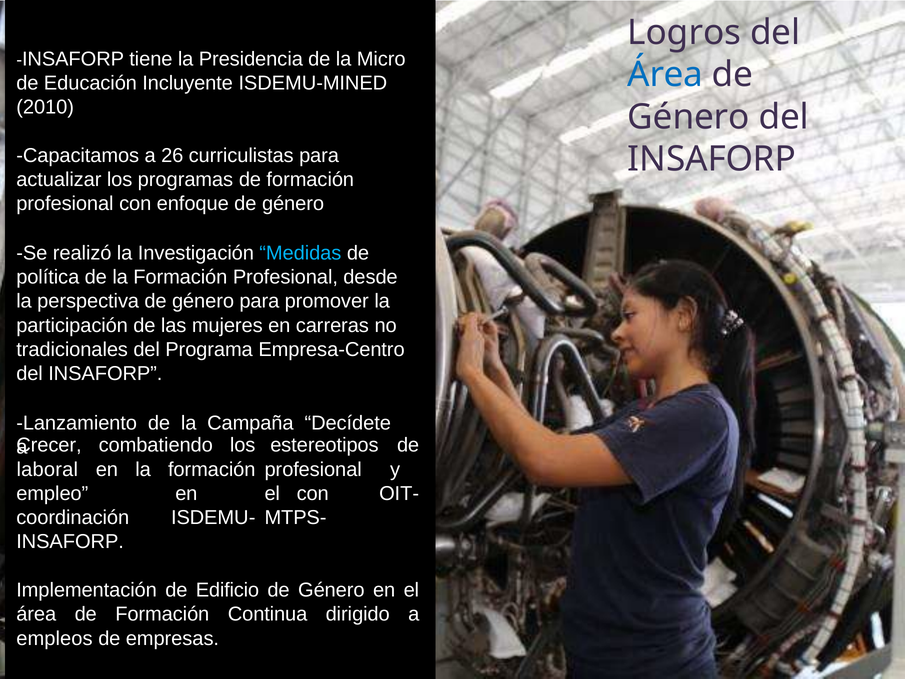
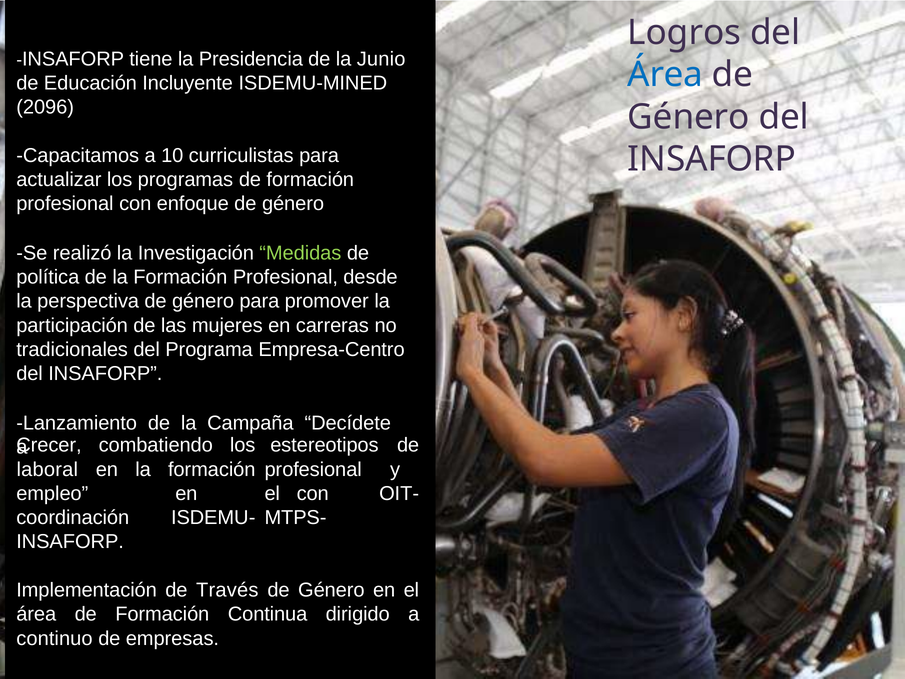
Micro: Micro -> Junio (381, 59)
2010: 2010 -> 2096 (45, 107)
26: 26 -> 10 (172, 155)
Medidas colour: light blue -> light green (300, 253)
Edificio: Edificio -> Través (227, 590)
empleos: empleos -> continuo (54, 638)
